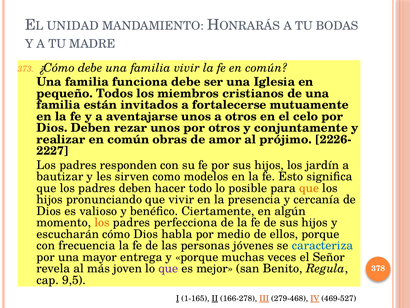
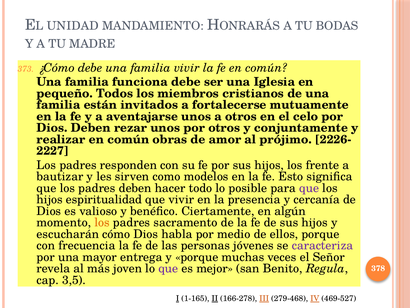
jardín: jardín -> frente (322, 165)
que colour: orange -> purple (309, 188)
pronunciando: pronunciando -> espiritualidad (104, 199)
perfecciona: perfecciona -> sacramento (186, 222)
caracteriza colour: blue -> purple (322, 245)
9,5: 9,5 -> 3,5 (74, 280)
